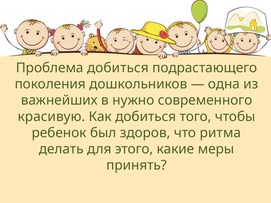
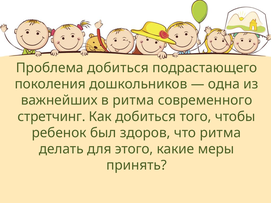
в нужно: нужно -> ритма (133, 100)
красивую: красивую -> стретчинг (52, 117)
